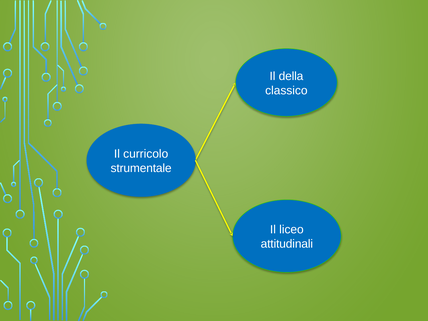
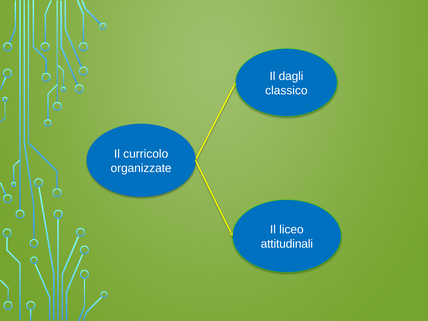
della: della -> dagli (291, 76)
strumentale: strumentale -> organizzate (141, 168)
